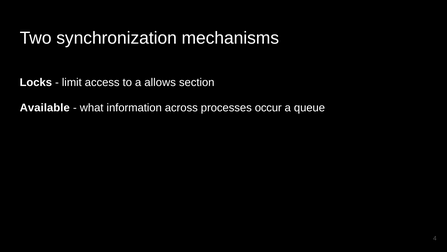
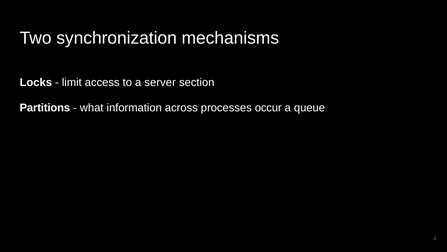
allows: allows -> server (160, 82)
Available: Available -> Partitions (45, 108)
